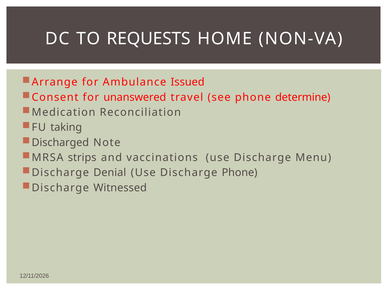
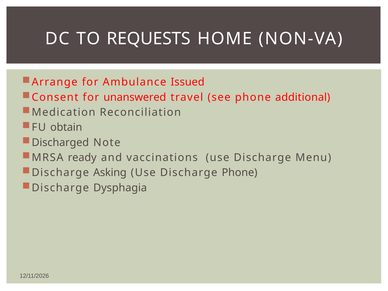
determine: determine -> additional (303, 97)
taking: taking -> obtain (66, 127)
strips: strips -> ready (82, 158)
Denial: Denial -> Asking (110, 173)
Witnessed: Witnessed -> Dysphagia (120, 188)
